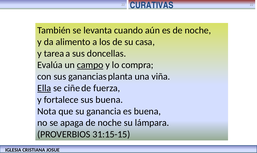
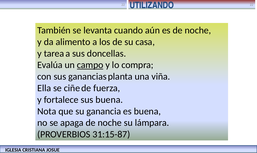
CURATIVAS: CURATIVAS -> UTILIZANDO (152, 5)
Ella underline: present -> none (44, 88)
31:15-15: 31:15-15 -> 31:15-87 (111, 134)
